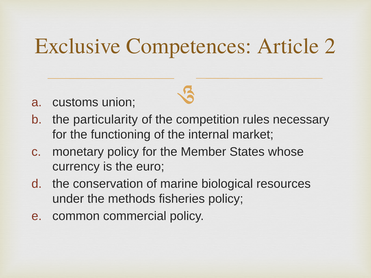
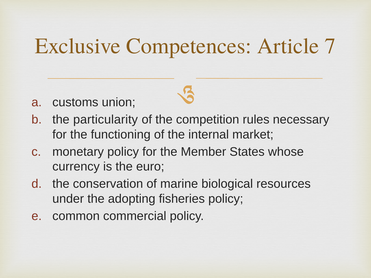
2: 2 -> 7 (330, 46)
methods: methods -> adopting (132, 199)
